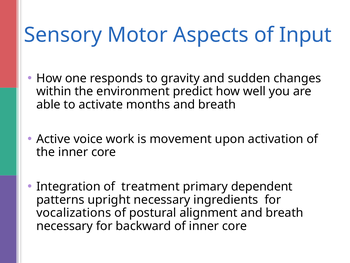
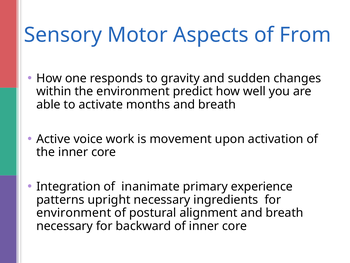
Input: Input -> From (305, 35)
treatment: treatment -> inanimate (151, 186)
dependent: dependent -> experience (262, 186)
vocalizations: vocalizations -> environment (74, 212)
